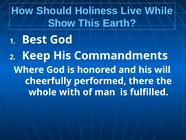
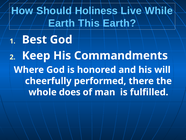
Show: Show -> Earth (62, 23)
with: with -> does (70, 92)
